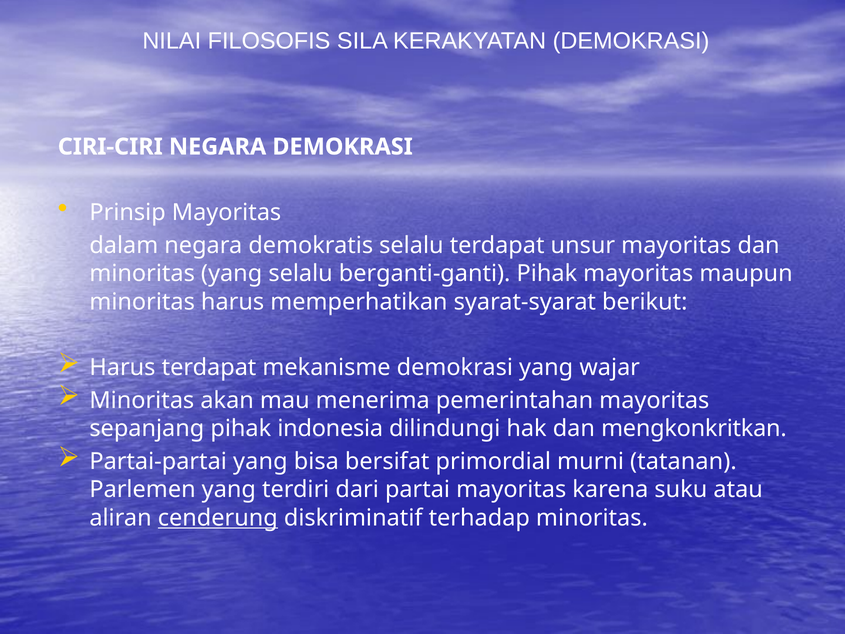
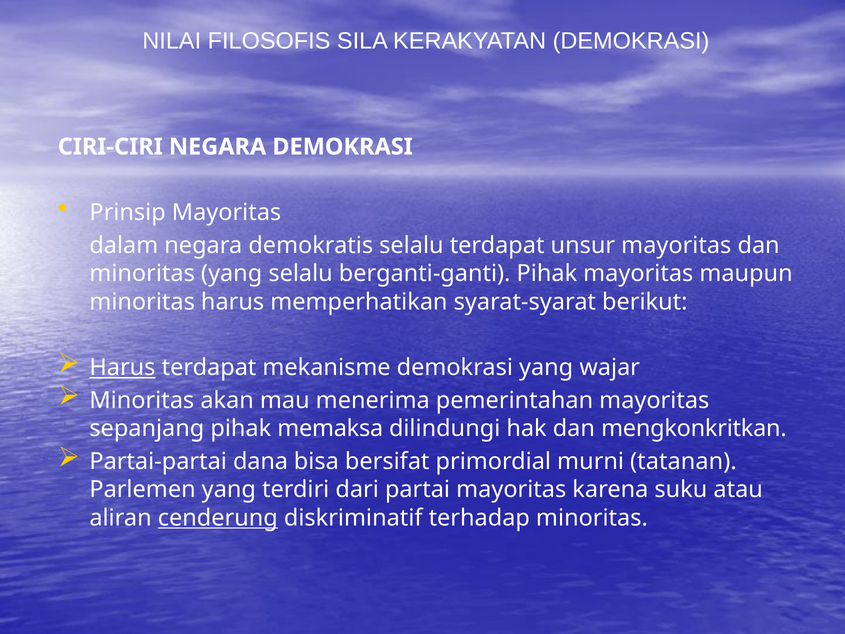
Harus underline: none -> present (122, 367)
indonesia: indonesia -> memaksa (330, 428)
Partai-partai yang: yang -> dana (260, 461)
